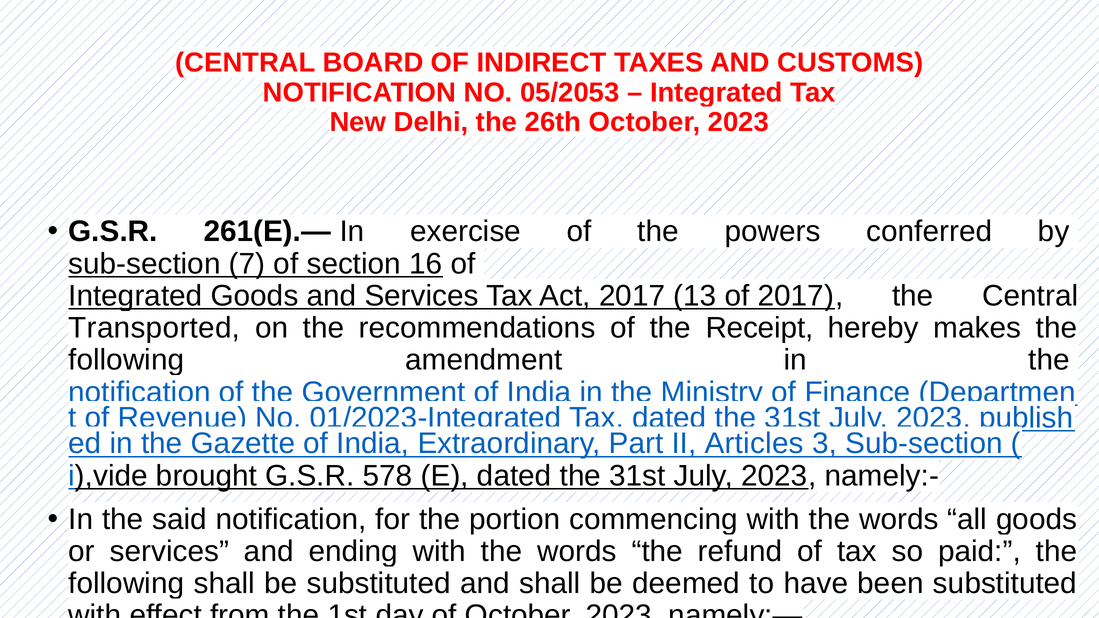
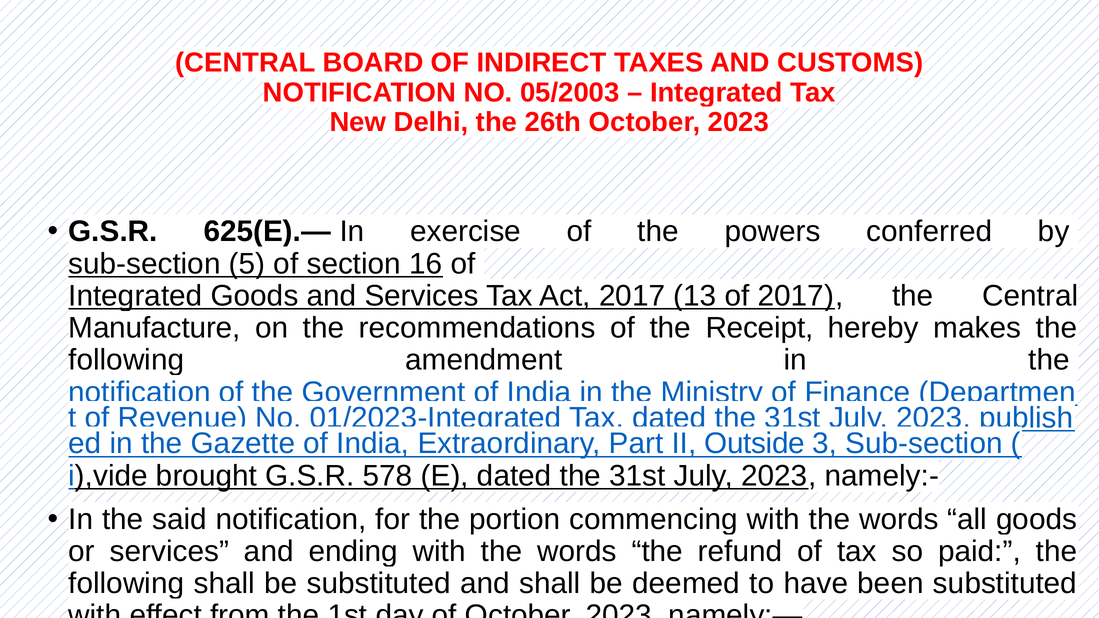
05/2053: 05/2053 -> 05/2003 (570, 92)
261(E).—: 261(E).— -> 625(E).— (267, 232)
7: 7 -> 5 (247, 264)
Transported: Transported -> Manufacture (154, 328)
Articles: Articles -> Outside (755, 444)
